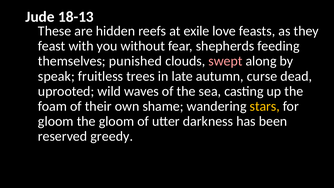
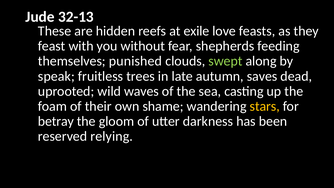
18-13: 18-13 -> 32-13 (76, 17)
swept colour: pink -> light green (225, 61)
curse: curse -> saves (262, 76)
gloom: gloom -> betray (56, 121)
greedy: greedy -> relying (112, 136)
